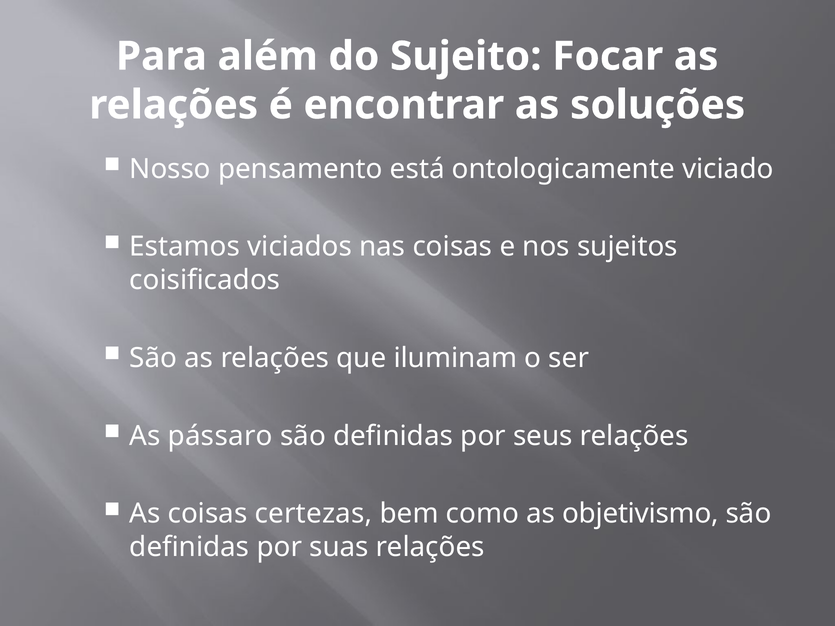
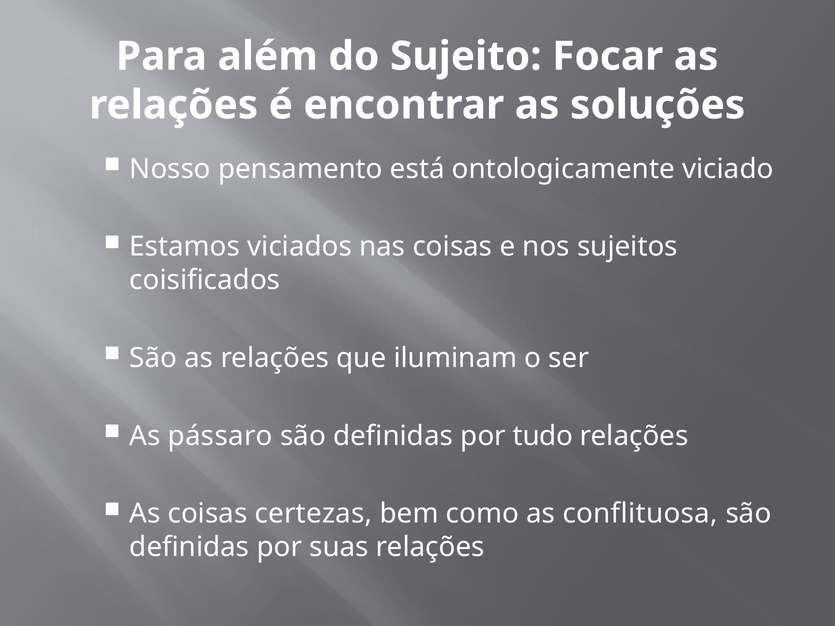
seus: seus -> tudo (543, 436)
objetivismo: objetivismo -> conflituosa (640, 514)
